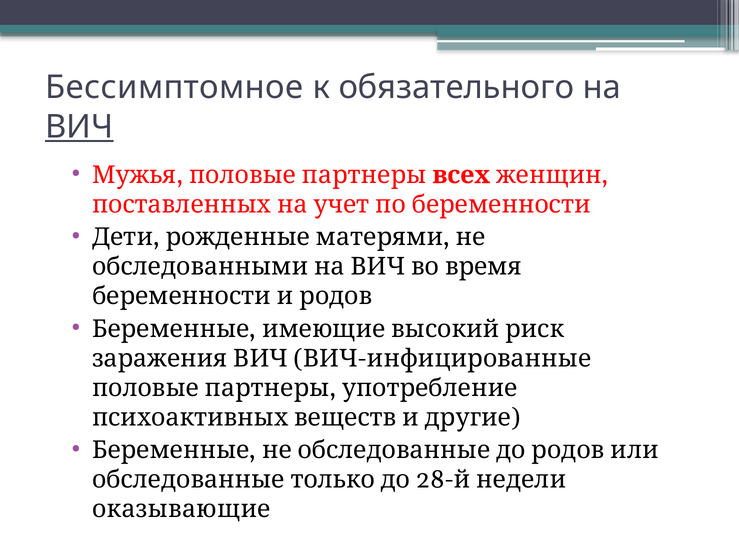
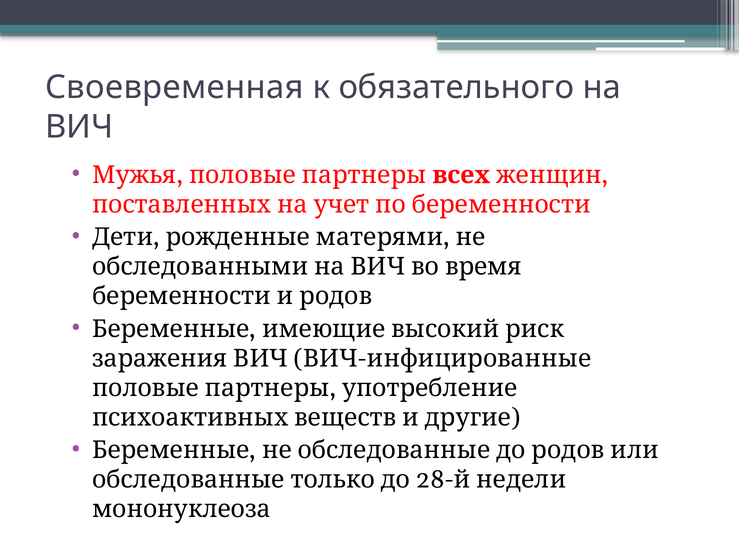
Бессимптомное: Бессимптомное -> Своевременная (174, 88)
ВИЧ underline: present -> none (79, 127)
оказывающие: оказывающие -> мононуклеоза (182, 509)
